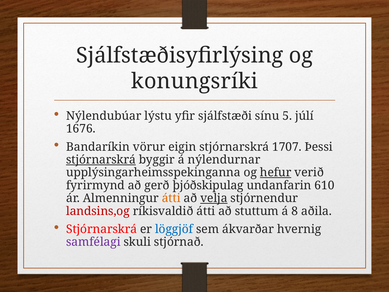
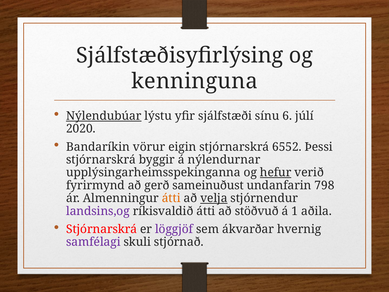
konungsríki: konungsríki -> kenninguna (195, 81)
Nýlendubúar underline: none -> present (104, 116)
5: 5 -> 6 (287, 116)
1676: 1676 -> 2020 (81, 129)
1707: 1707 -> 6552 (287, 147)
stjórnarskrá underline: present -> none (101, 160)
þjóðskipulag: þjóðskipulag -> sameinuðust (208, 185)
610: 610 -> 798 (324, 185)
landsins,og colour: red -> purple (98, 211)
stuttum: stuttum -> stöðvuð (257, 211)
8: 8 -> 1 (295, 211)
löggjöf colour: blue -> purple (174, 229)
